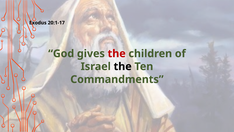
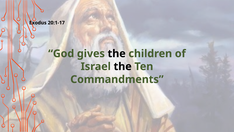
the colour: red -> black (117, 53)
